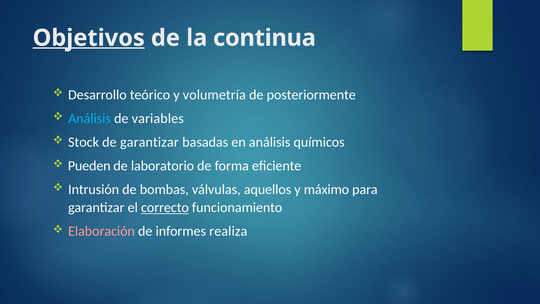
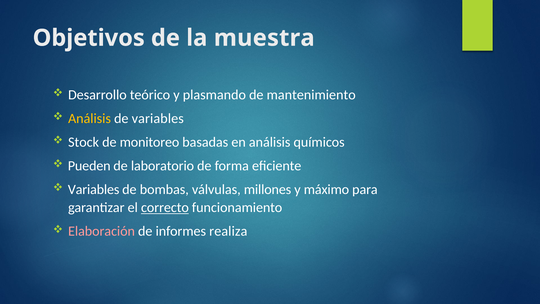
Objetivos underline: present -> none (89, 38)
continua: continua -> muestra (264, 38)
volumetría: volumetría -> plasmando (214, 95)
posteriormente: posteriormente -> mantenimiento (311, 95)
Análisis colour: light blue -> yellow (90, 118)
de garantizar: garantizar -> monitoreo (150, 142)
Intrusión: Intrusión -> Variables (94, 189)
aquellos: aquellos -> millones (268, 189)
